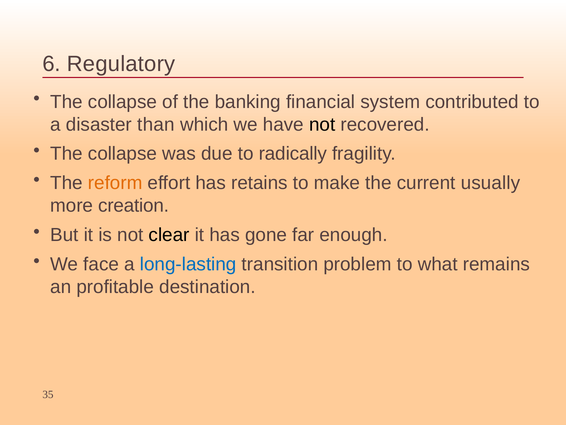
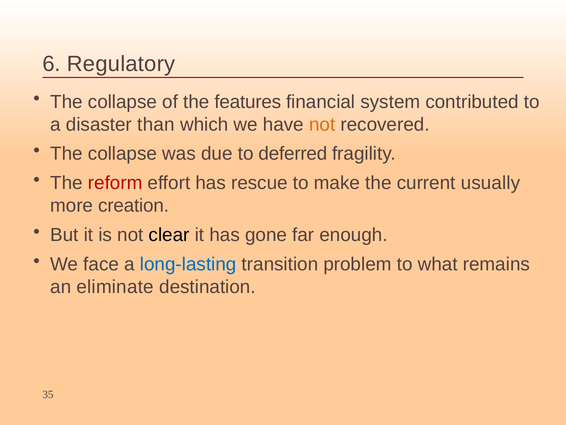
banking: banking -> features (248, 102)
not colour: black -> orange (322, 124)
radically: radically -> deferred (293, 154)
reform colour: orange -> red (115, 183)
retains: retains -> rescue (259, 183)
profitable: profitable -> eliminate (115, 287)
